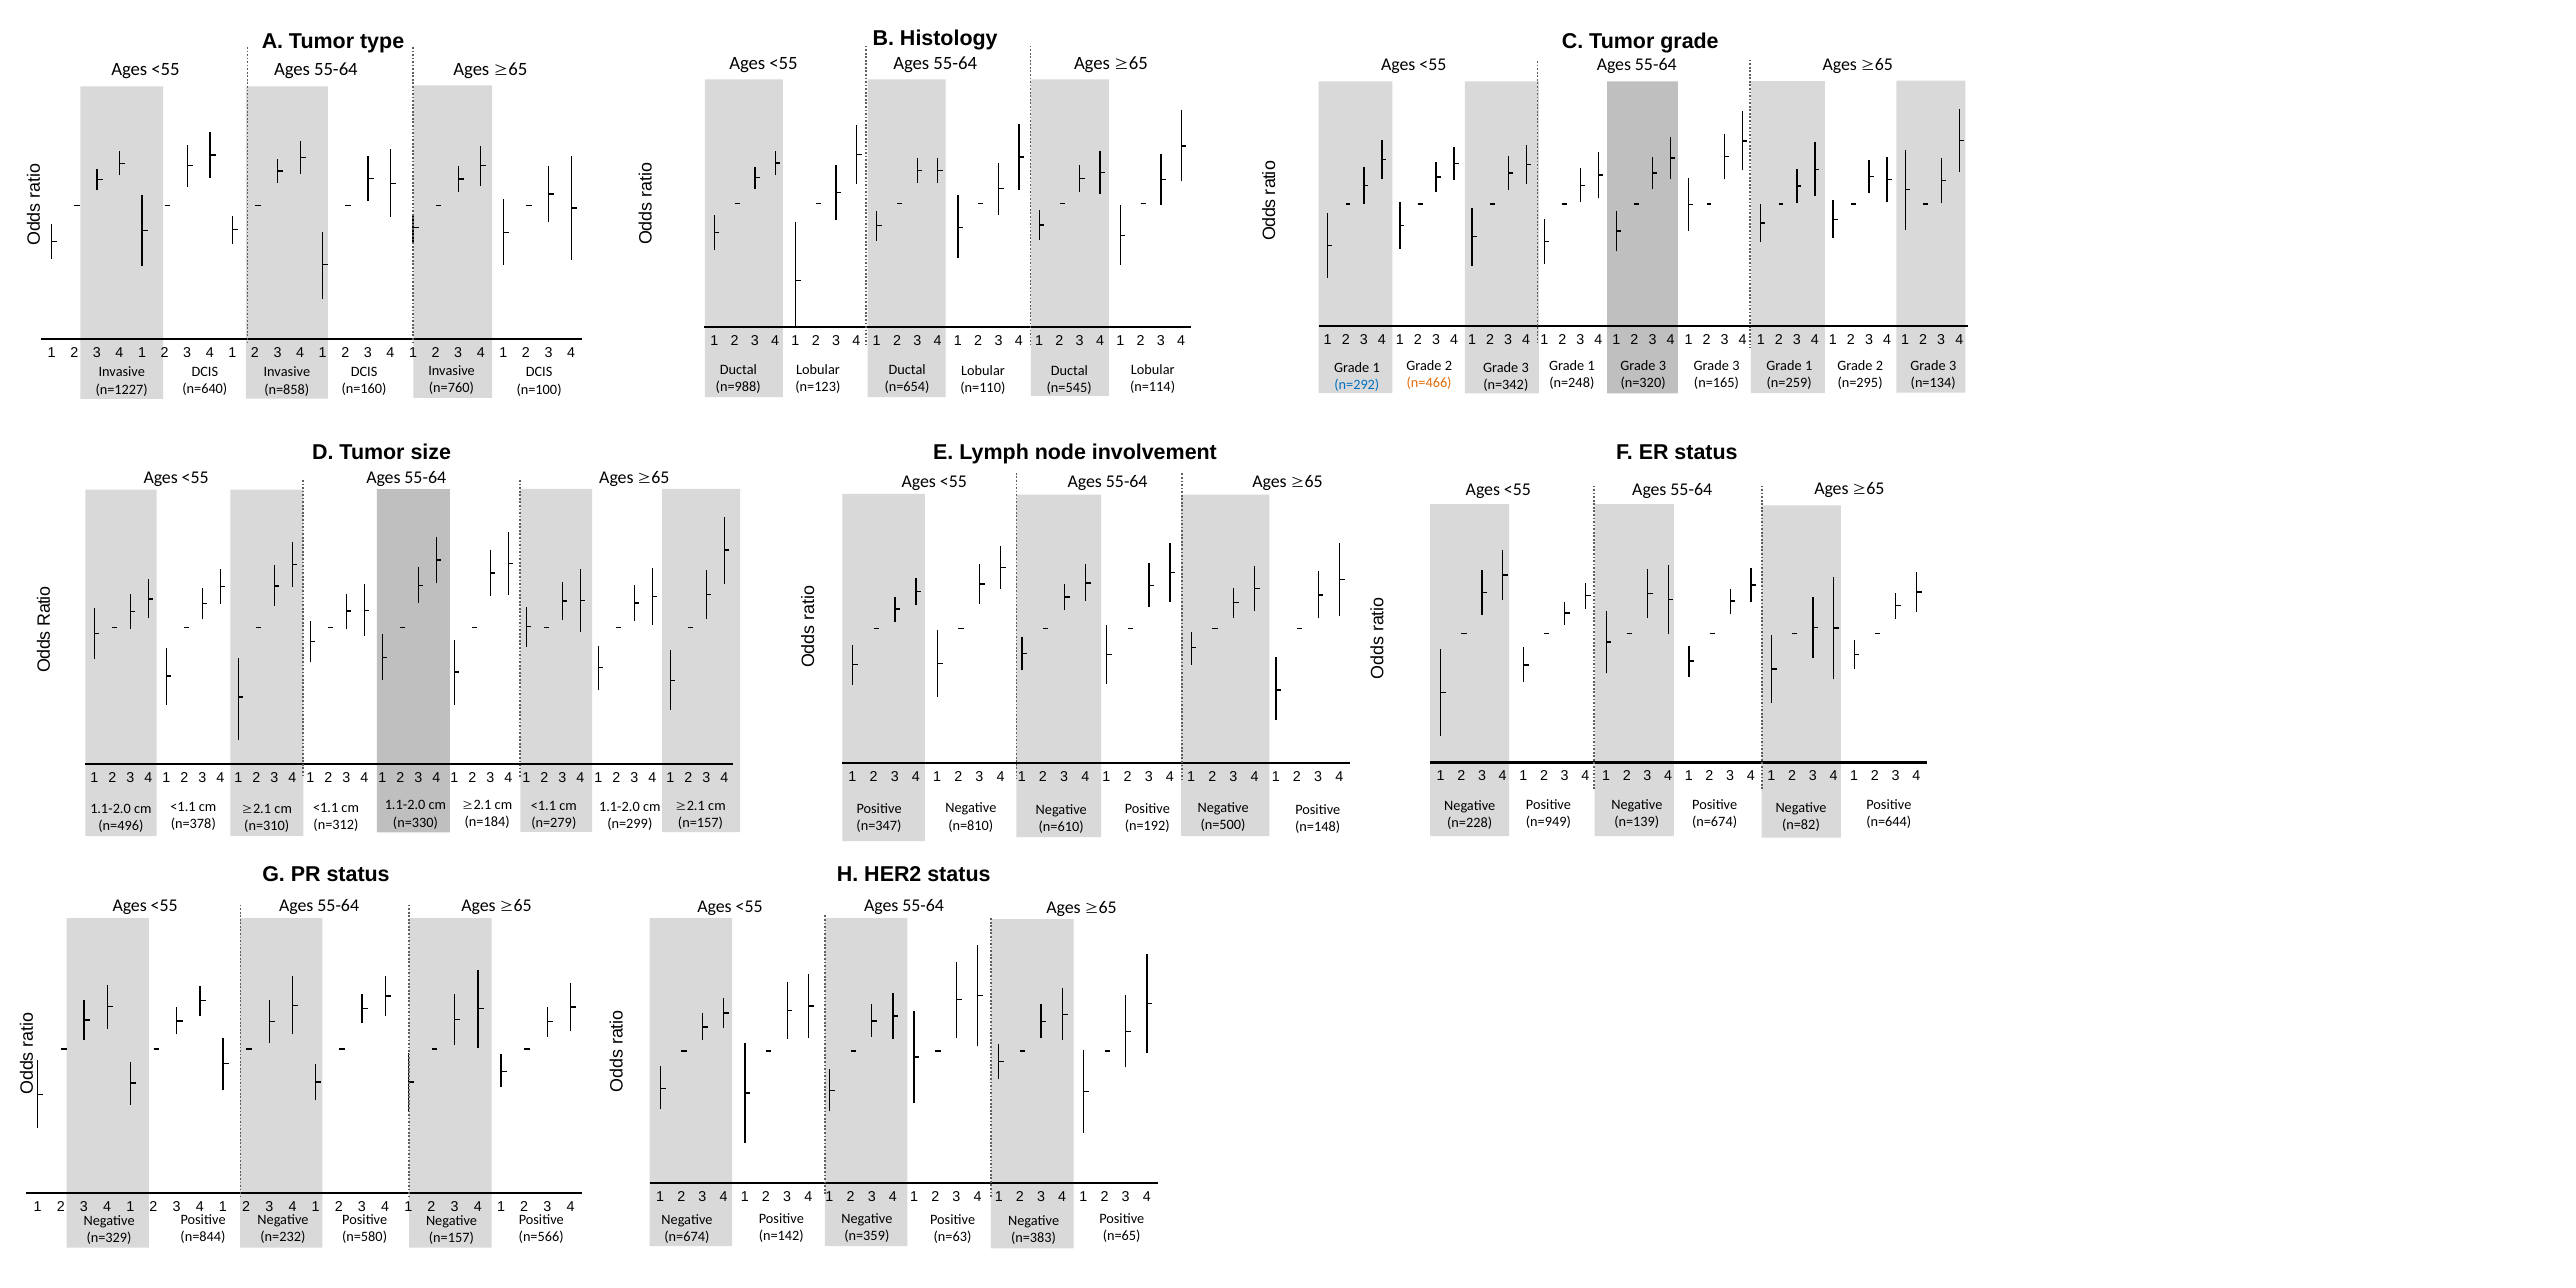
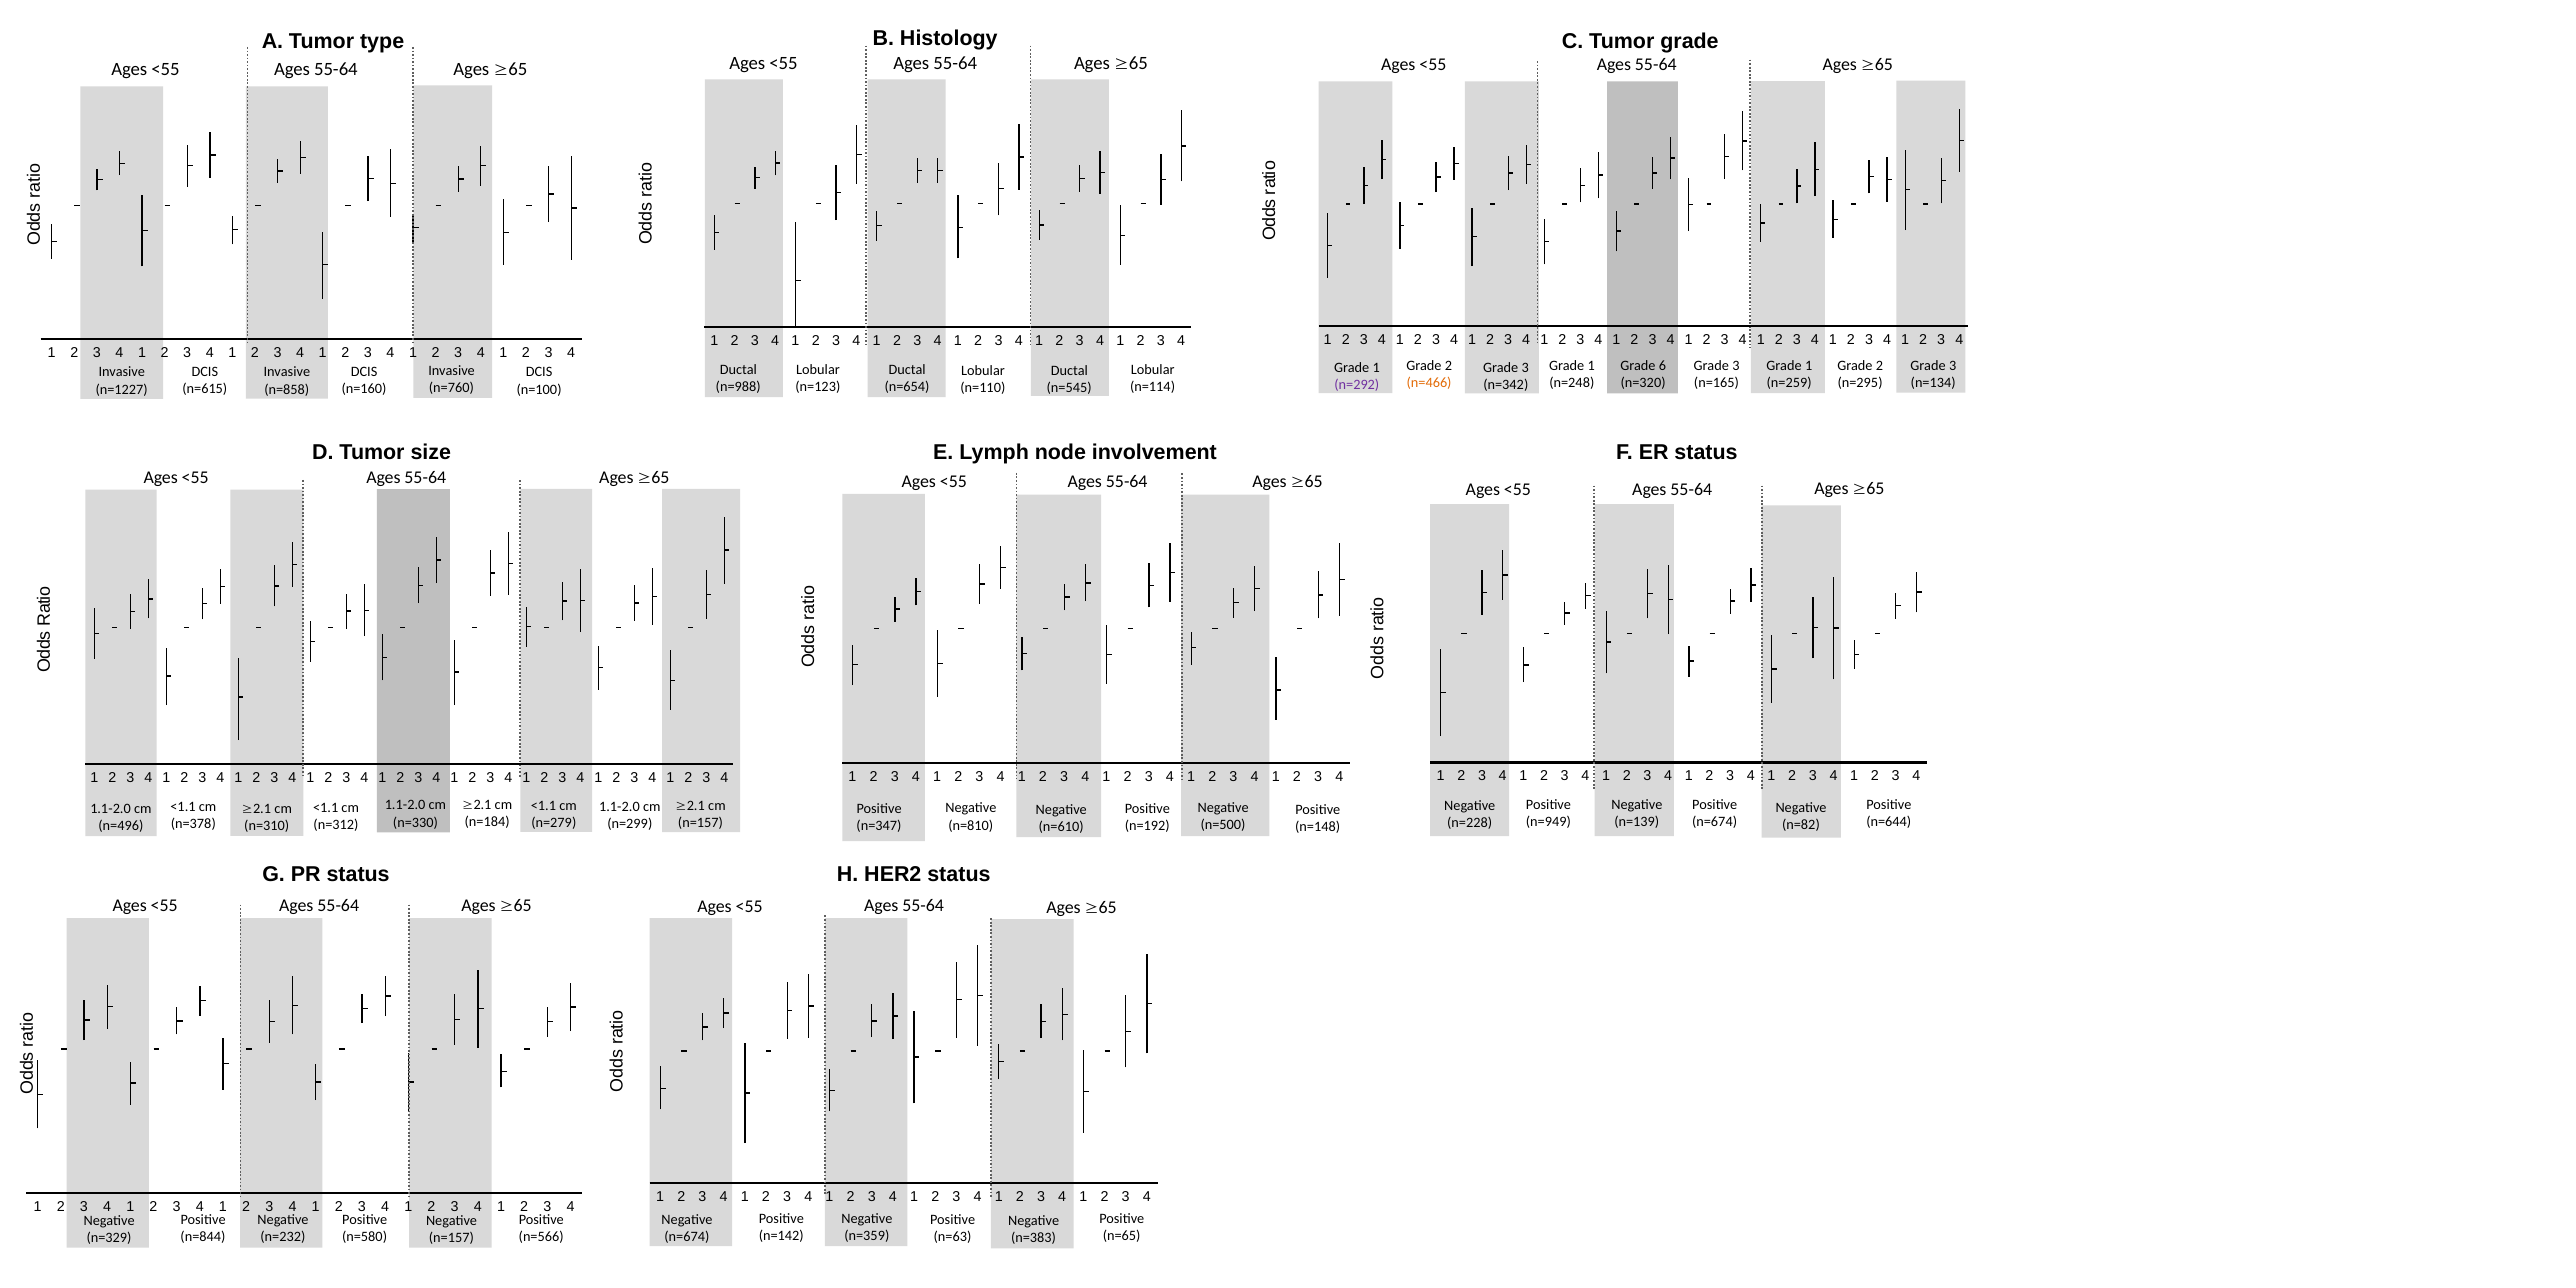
3: 3 -> 6 (1663, 365)
n=292 colour: blue -> purple (1357, 385)
n=640: n=640 -> n=615 (205, 389)
